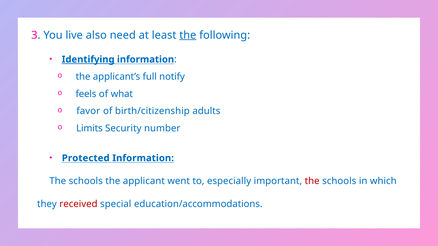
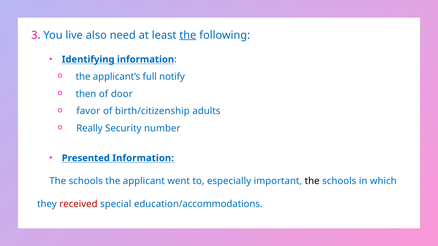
Identifying underline: present -> none (88, 60)
feels: feels -> then (86, 94)
what: what -> door (122, 94)
Limits: Limits -> Really (89, 128)
Protected: Protected -> Presented (86, 158)
the colour: red -> black (312, 181)
